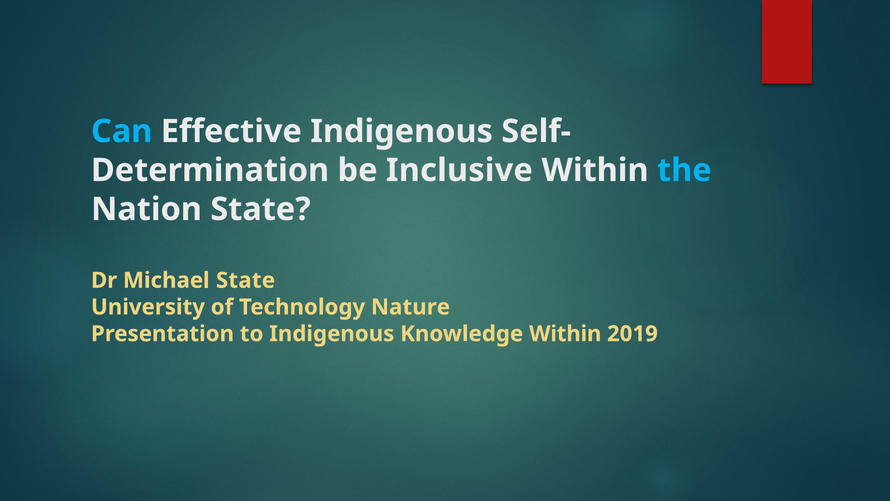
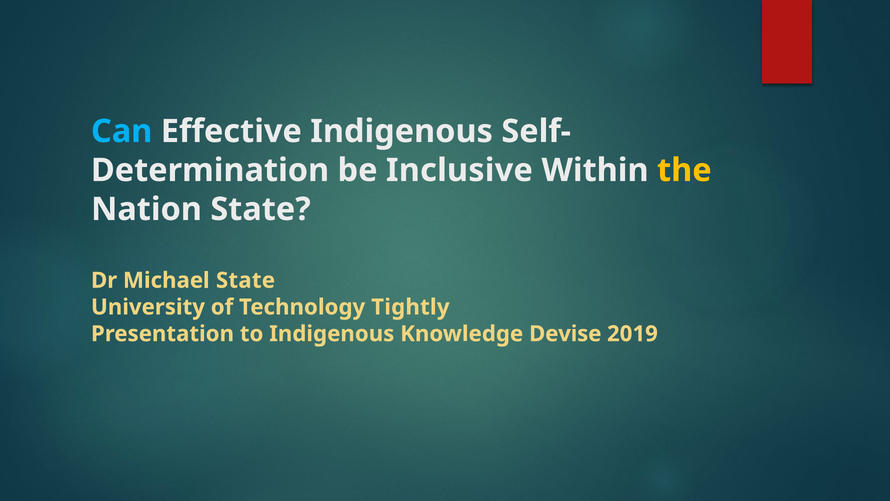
the colour: light blue -> yellow (684, 170)
Nature: Nature -> Tightly (410, 307)
Knowledge Within: Within -> Devise (565, 334)
